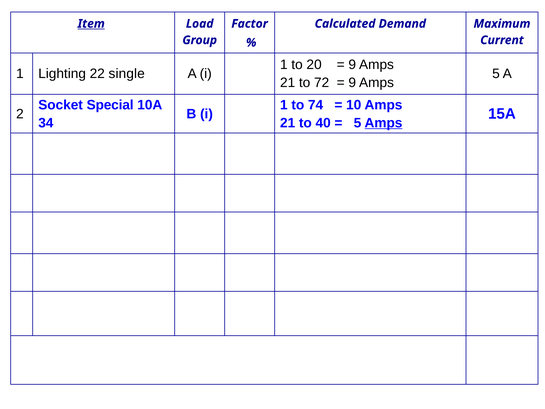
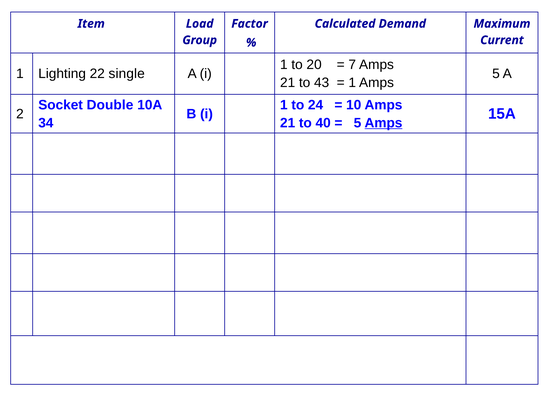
Item underline: present -> none (91, 24)
9: 9 -> 7 (352, 65)
72: 72 -> 43 (322, 83)
9: 9 -> 1 (352, 83)
Special: Special -> Double (110, 105)
74: 74 -> 24 (316, 105)
